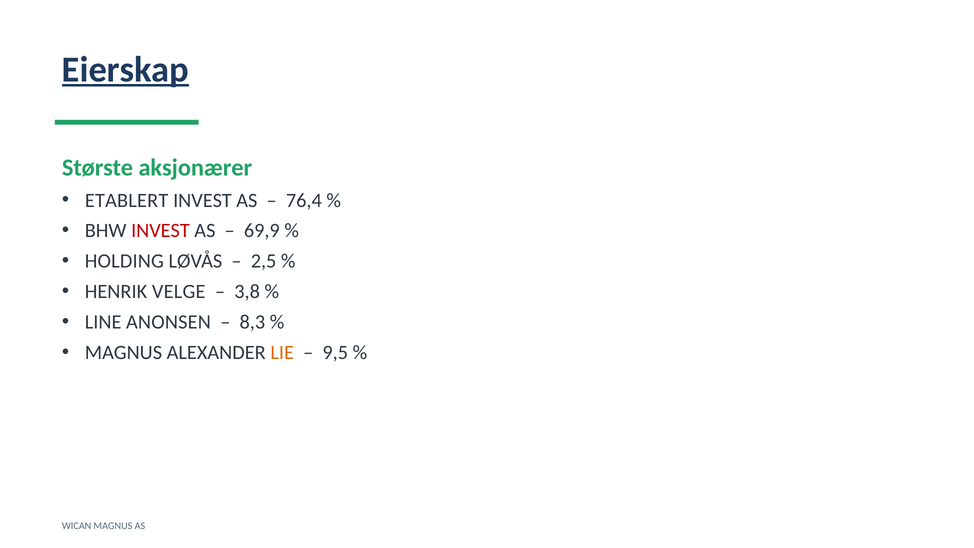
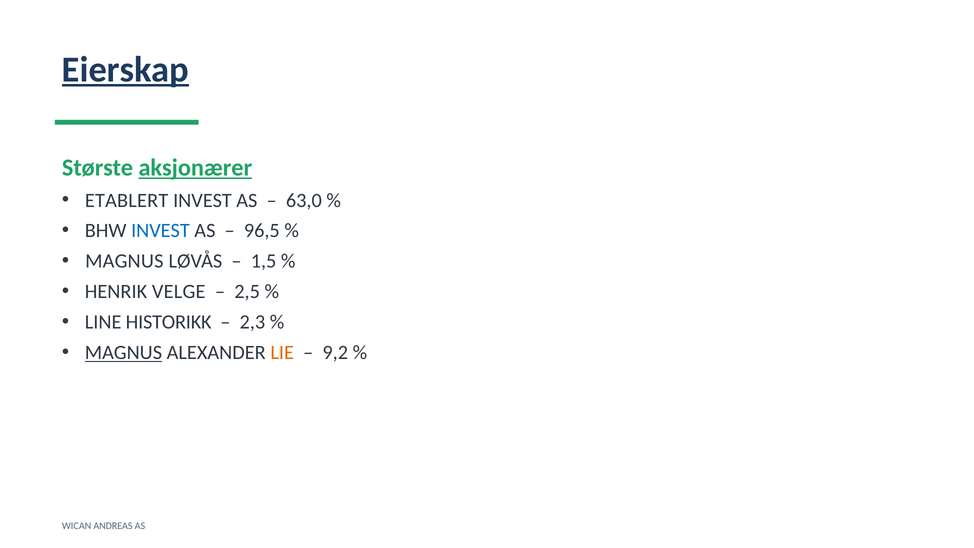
aksjonærer underline: none -> present (195, 168)
76,4: 76,4 -> 63,0 (304, 200)
INVEST colour: red -> blue (160, 231)
69,9: 69,9 -> 96,5 (262, 231)
HOLDING: HOLDING -> MAGNUS (124, 261)
2,5: 2,5 -> 1,5 (264, 261)
3,8: 3,8 -> 2,5 (247, 292)
ANONSEN: ANONSEN -> HISTORIKK (169, 322)
8,3: 8,3 -> 2,3 (252, 322)
MAGNUS underline: none -> present (123, 353)
9,5: 9,5 -> 9,2 (335, 353)
WICAN MAGNUS: MAGNUS -> ANDREAS (113, 526)
